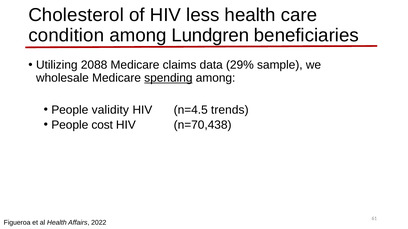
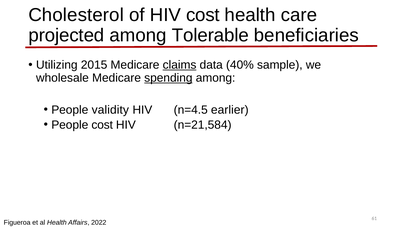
HIV less: less -> cost (203, 15)
condition: condition -> projected (66, 35)
Lundgren: Lundgren -> Tolerable (210, 35)
2088: 2088 -> 2015 (94, 65)
claims underline: none -> present (180, 65)
29%: 29% -> 40% (240, 65)
trends: trends -> earlier (230, 110)
n=70,438: n=70,438 -> n=21,584 (203, 125)
